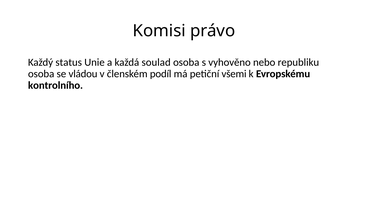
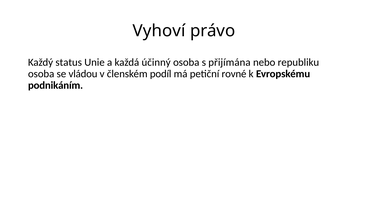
Komisi: Komisi -> Vyhoví (159, 31)
soulad: soulad -> účinný (156, 62)
vyhověno: vyhověno -> přijímána (229, 62)
všemi: všemi -> rovné (234, 74)
kontrolního: kontrolního -> podnikáním (56, 85)
